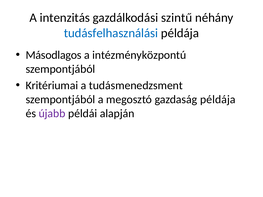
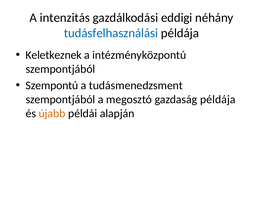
szintű: szintű -> eddigi (177, 18)
Másodlagos: Másodlagos -> Keletkeznek (54, 55)
Kritériumai: Kritériumai -> Szempontú (52, 86)
újabb colour: purple -> orange (52, 114)
